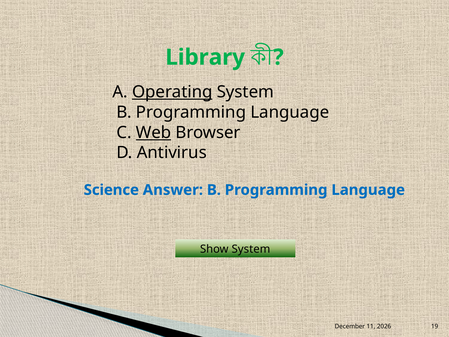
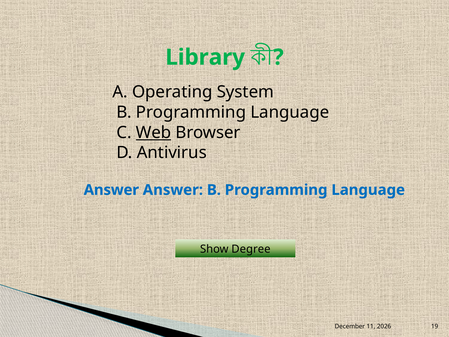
Operating underline: present -> none (172, 92)
Science: Science -> Answer (111, 190)
Show System: System -> Degree (251, 249)
